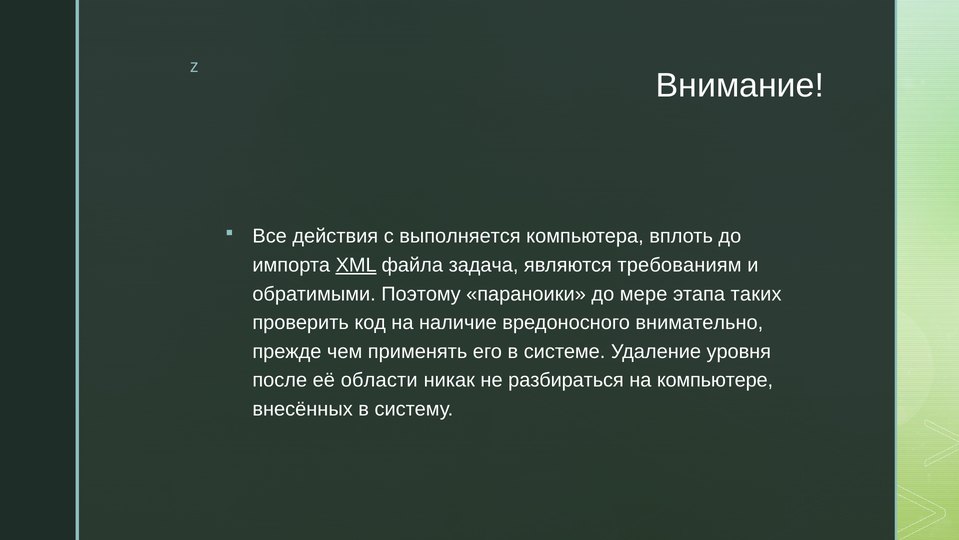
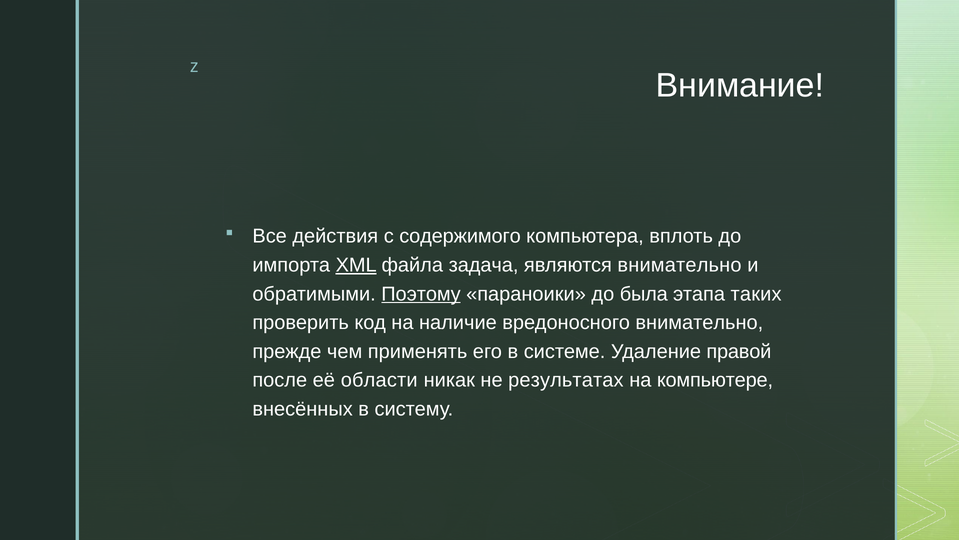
выполняется: выполняется -> содержимого (460, 236)
являются требованиям: требованиям -> внимательно (680, 265)
Поэтому underline: none -> present (421, 294)
мере: мере -> была (644, 294)
уровня: уровня -> правой (739, 351)
разбираться: разбираться -> результатах (566, 380)
